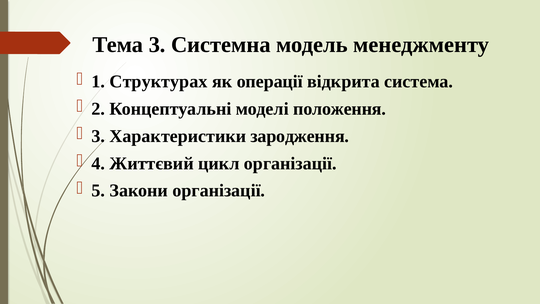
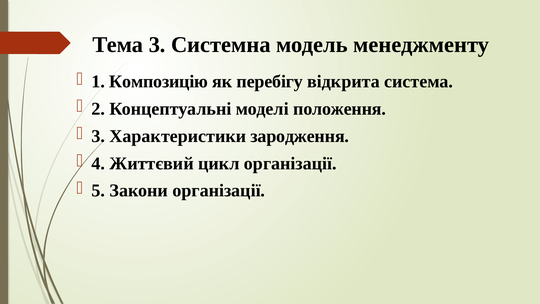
Структурах: Структурах -> Композицію (159, 82)
операції: операції -> перебігу (270, 82)
